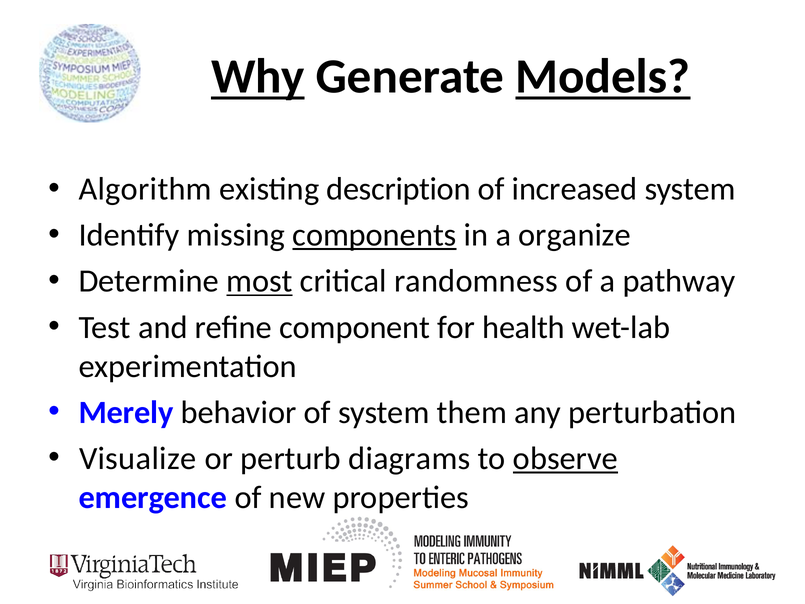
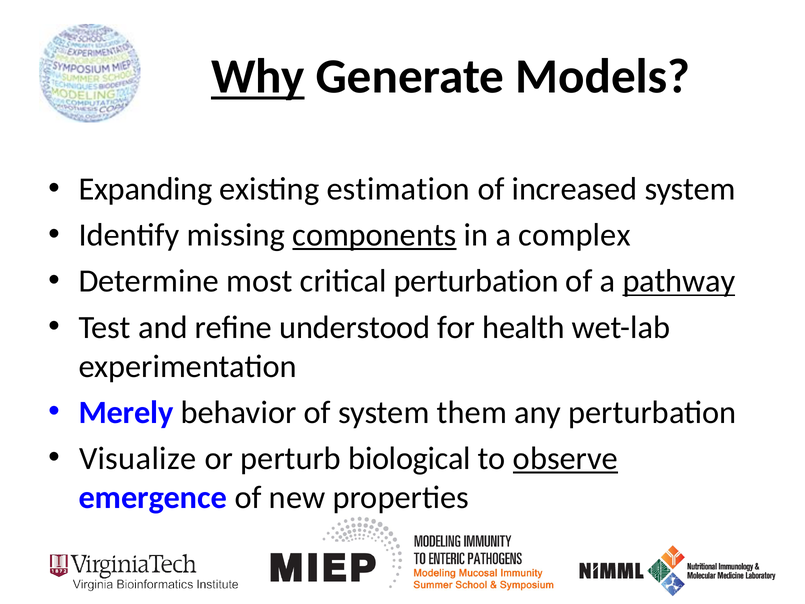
Models underline: present -> none (603, 77)
Algorithm: Algorithm -> Expanding (145, 189)
description: description -> estimation (398, 189)
organize: organize -> complex (575, 235)
most underline: present -> none (259, 281)
critical randomness: randomness -> perturbation (476, 281)
pathway underline: none -> present (679, 281)
component: component -> understood (355, 327)
diagrams: diagrams -> biological (410, 458)
